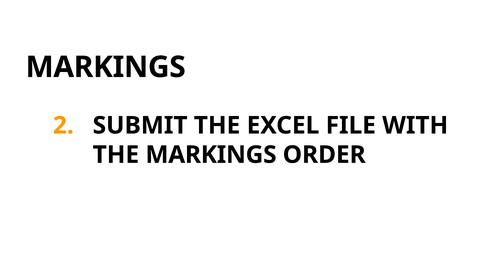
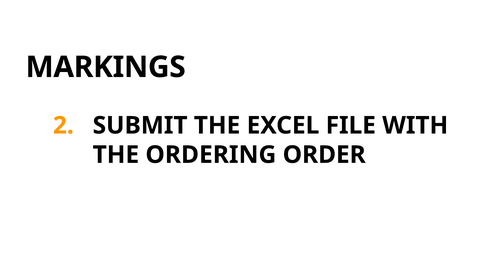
THE MARKINGS: MARKINGS -> ORDERING (211, 155)
